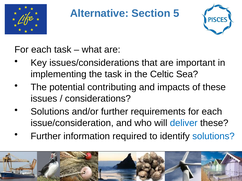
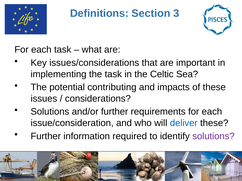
Alternative: Alternative -> Definitions (99, 13)
5: 5 -> 3 (176, 13)
solutions colour: blue -> purple (213, 136)
